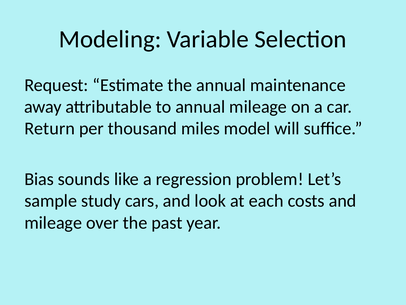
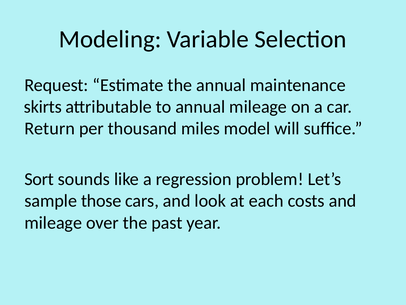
away: away -> skirts (43, 107)
Bias: Bias -> Sort (39, 179)
study: study -> those (101, 201)
